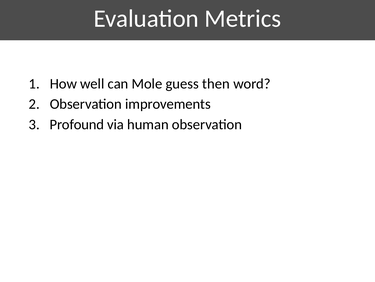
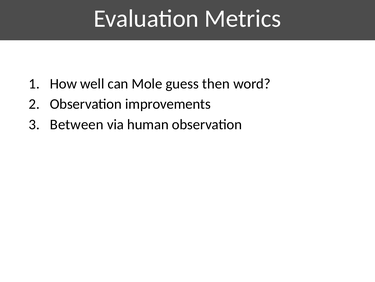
Profound: Profound -> Between (77, 124)
